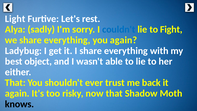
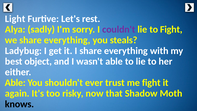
couldn't colour: blue -> purple (119, 29)
you again: again -> steals (124, 40)
That: That -> Able (15, 83)
me back: back -> fight (151, 83)
